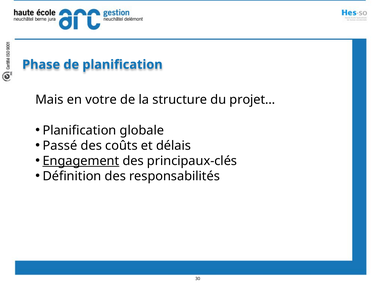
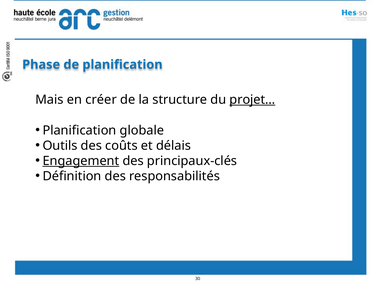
votre: votre -> créer (101, 100)
projet… underline: none -> present (252, 100)
Passé: Passé -> Outils (60, 146)
